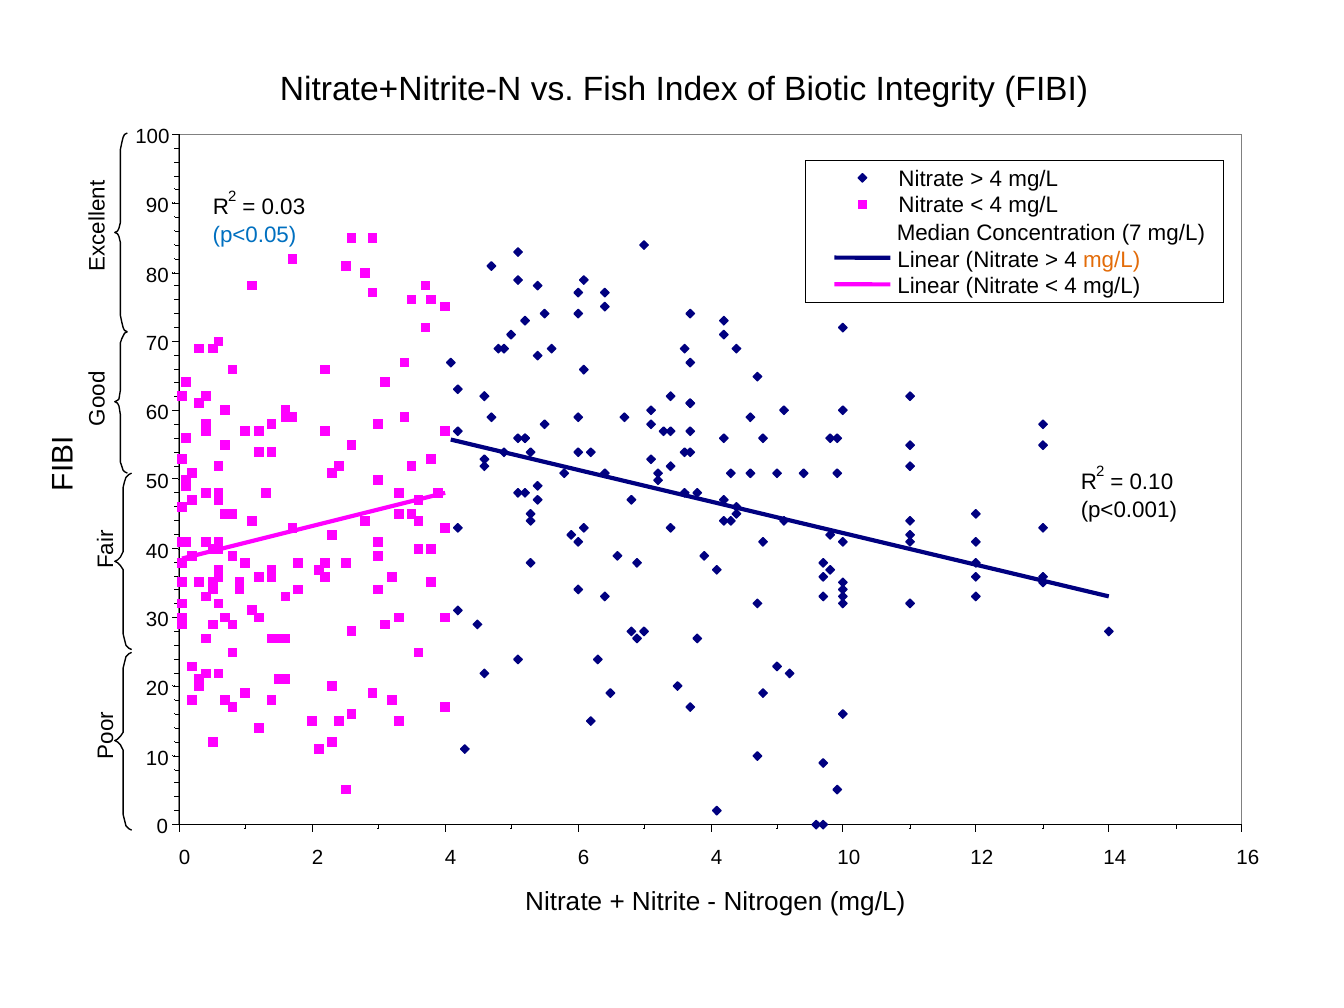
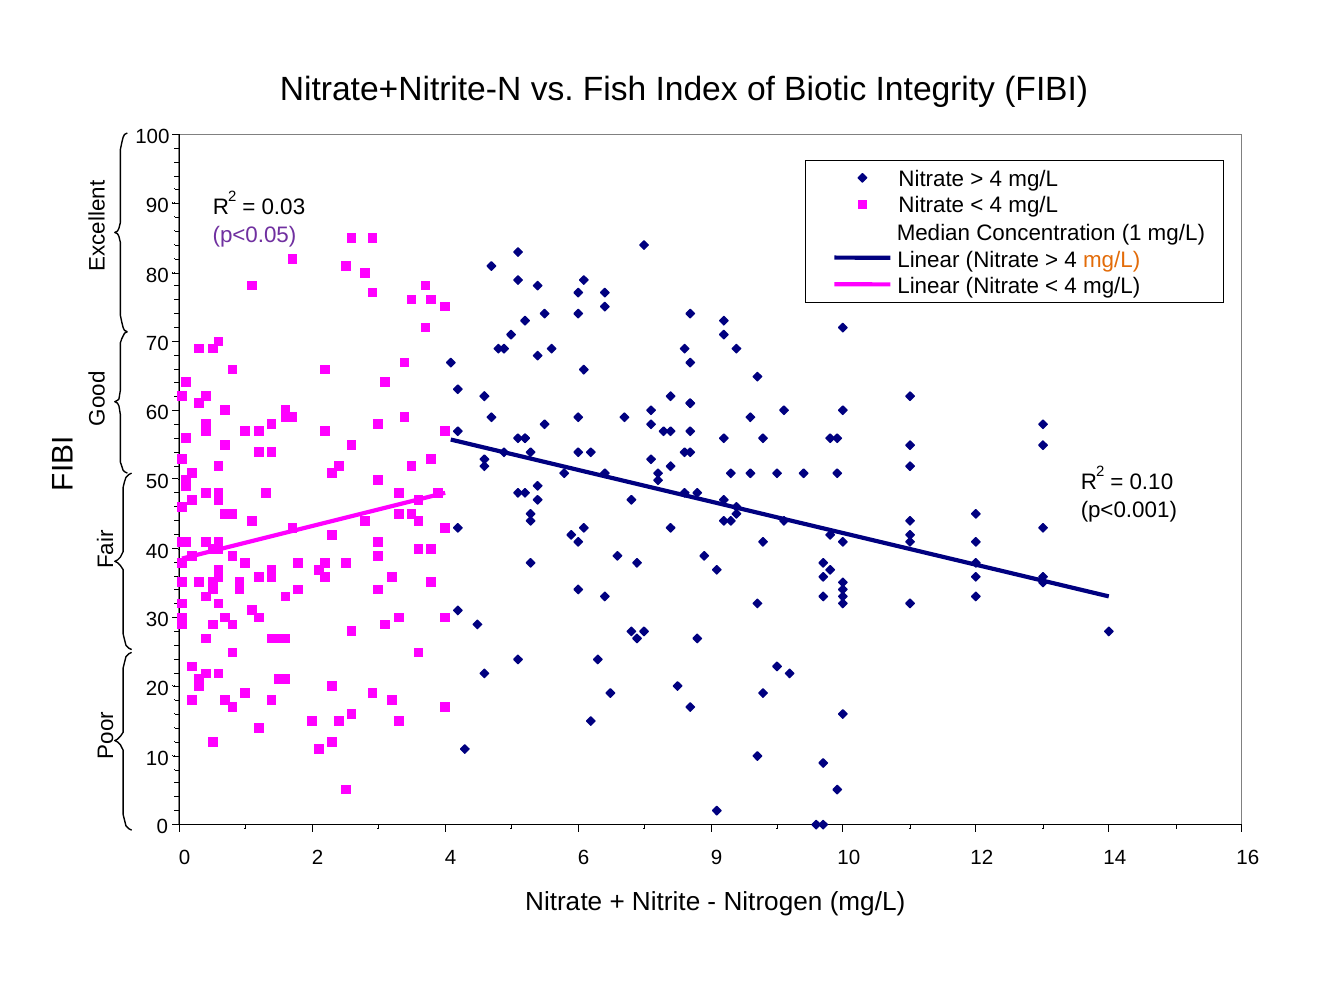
7: 7 -> 1 (1132, 233)
p<0.05 colour: blue -> purple (254, 235)
6 4: 4 -> 9 (717, 858)
